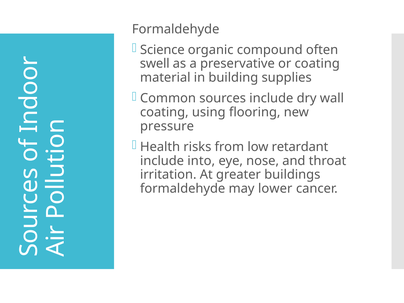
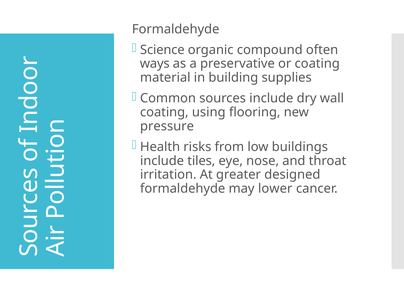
swell: swell -> ways (155, 64)
retardant: retardant -> buildings (300, 147)
into: into -> tiles (201, 161)
buildings: buildings -> designed (292, 175)
